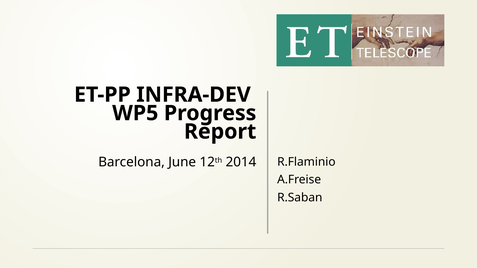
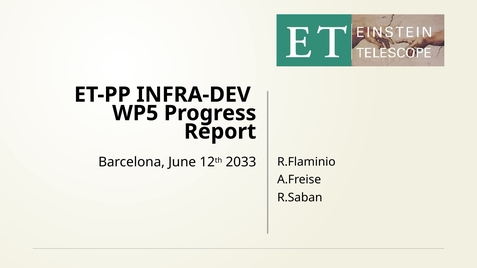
2014: 2014 -> 2033 (241, 162)
